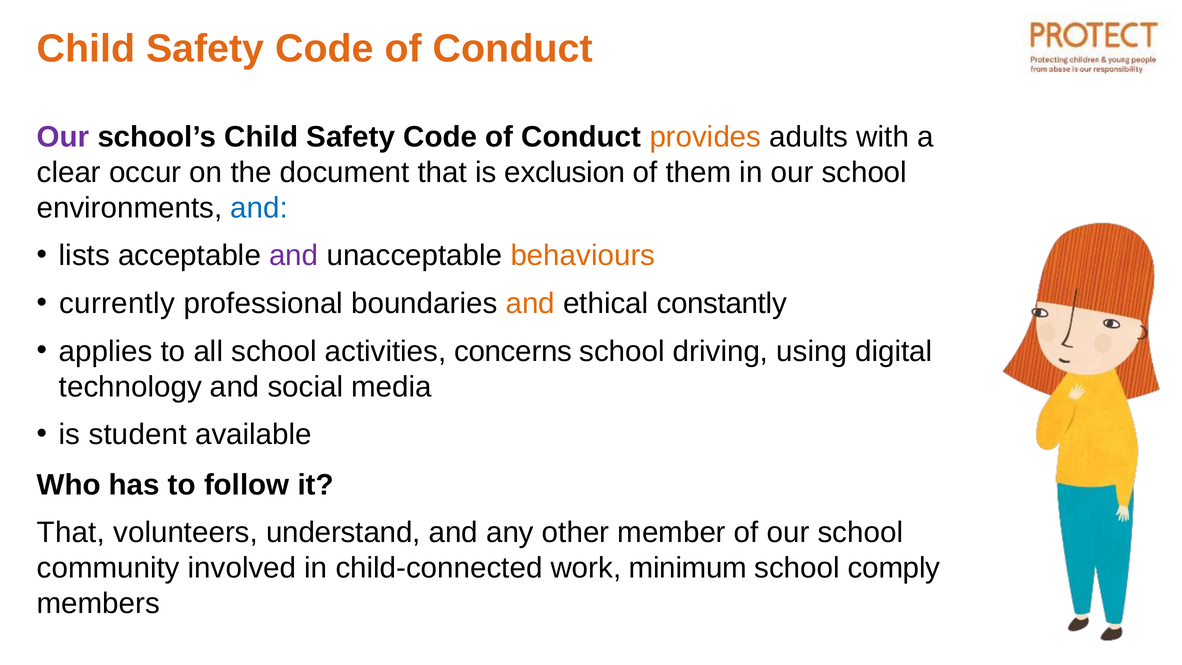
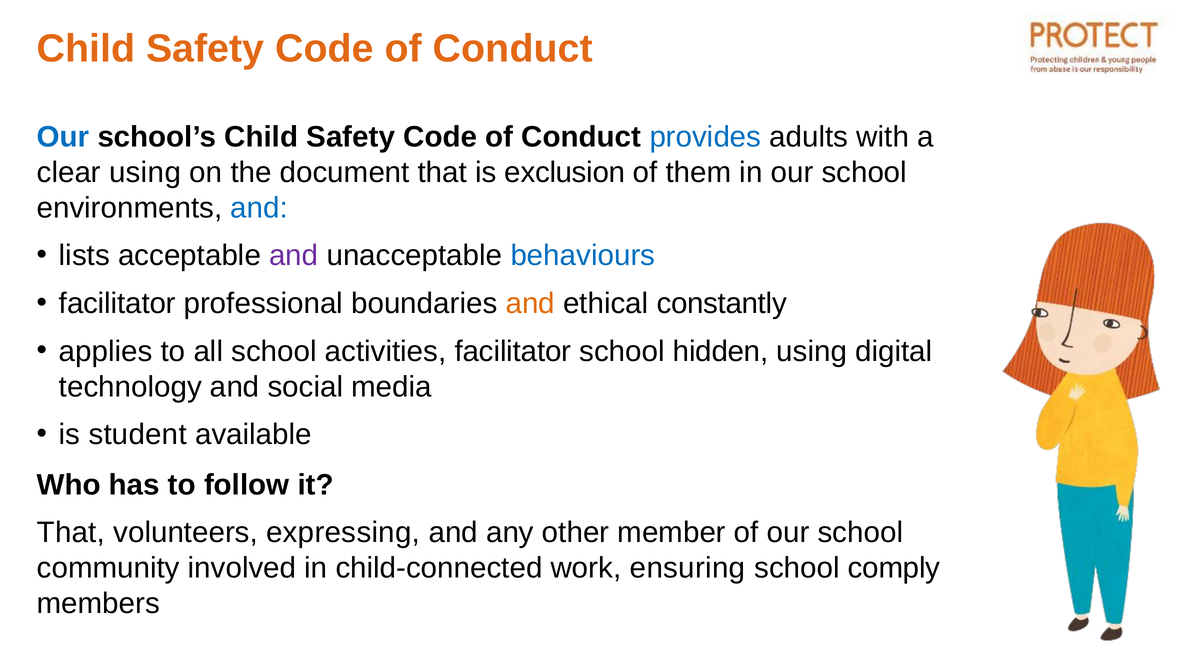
Our colour: purple -> blue (63, 137)
provides colour: orange -> blue (705, 137)
clear occur: occur -> using (145, 172)
behaviours colour: orange -> blue (583, 256)
currently: currently -> facilitator (117, 303)
activities concerns: concerns -> facilitator (513, 351)
driving: driving -> hidden (721, 351)
understand: understand -> expressing (343, 532)
minimum: minimum -> ensuring (688, 568)
